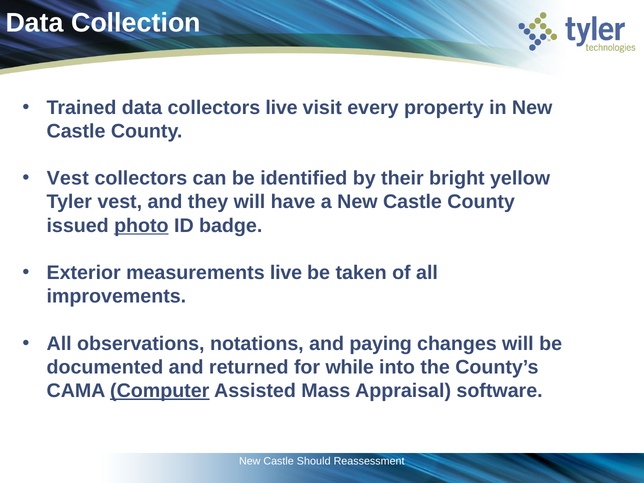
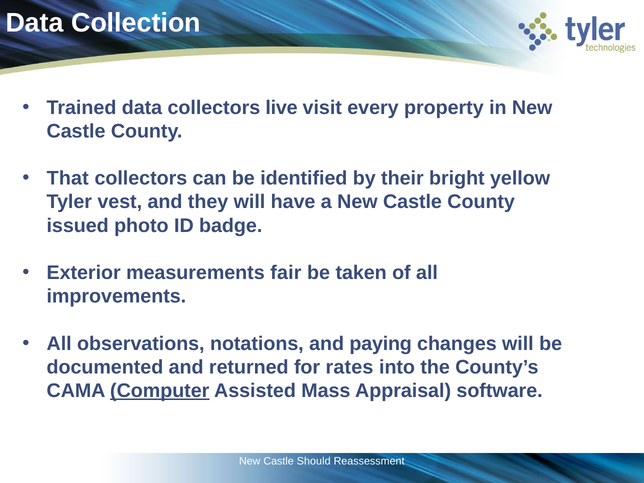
Vest: Vest -> That (68, 178)
photo underline: present -> none (141, 226)
measurements live: live -> fair (286, 273)
while: while -> rates (349, 367)
